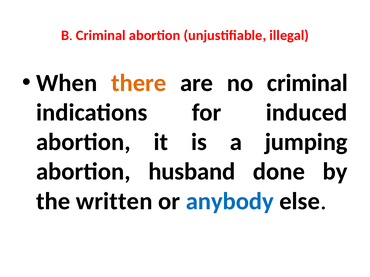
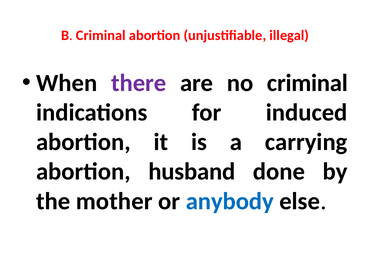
there colour: orange -> purple (139, 83)
jumping: jumping -> carrying (306, 142)
written: written -> mother (114, 202)
